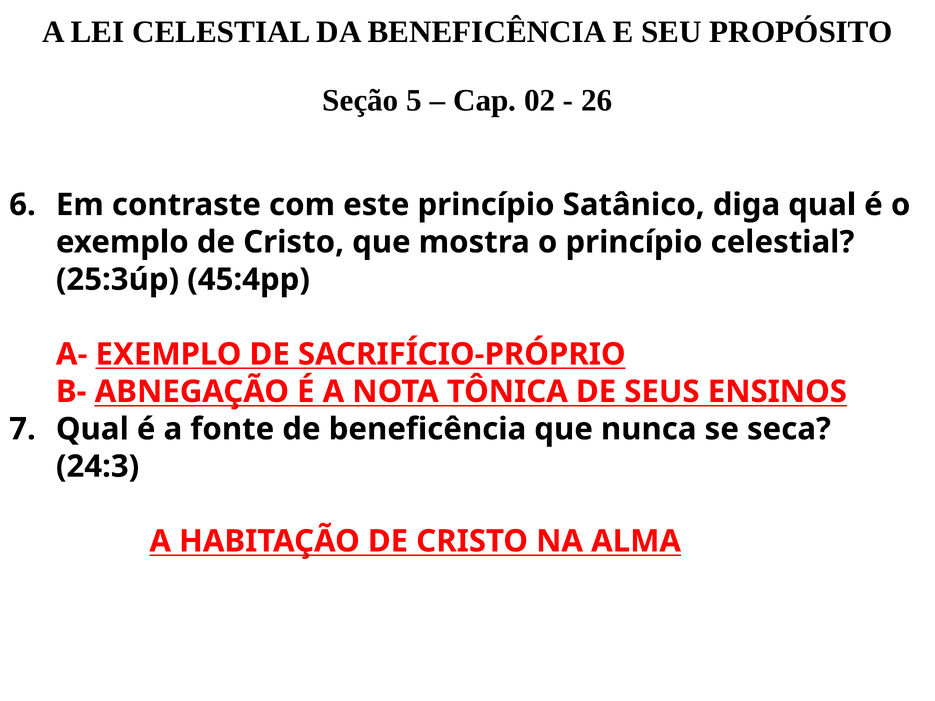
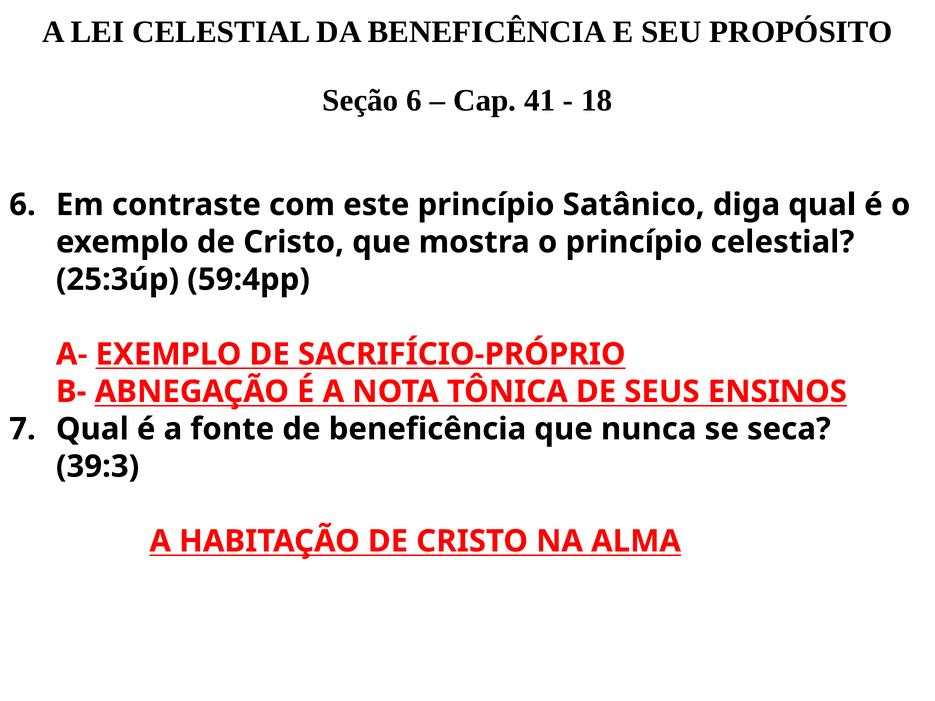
Seção 5: 5 -> 6 (414, 101)
02: 02 -> 41 (540, 101)
26: 26 -> 18 (597, 101)
45:4pp: 45:4pp -> 59:4pp (249, 280)
24:3: 24:3 -> 39:3 (98, 467)
